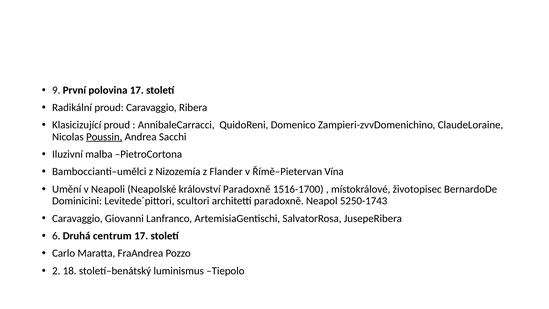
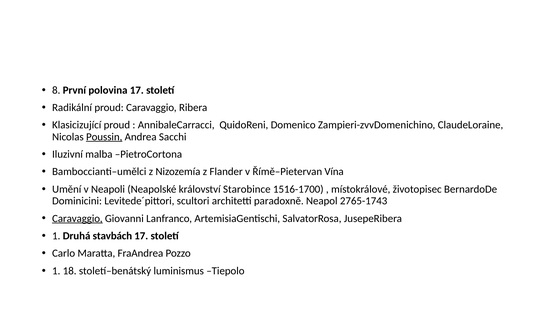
9: 9 -> 8 (56, 90)
království Paradoxně: Paradoxně -> Starobince (247, 189)
5250-1743: 5250-1743 -> 2765-1743 (364, 201)
Caravaggio underline: none -> present (77, 218)
6: 6 -> 1 (56, 236)
centrum: centrum -> stavbách (112, 236)
2: 2 -> 1 (56, 271)
